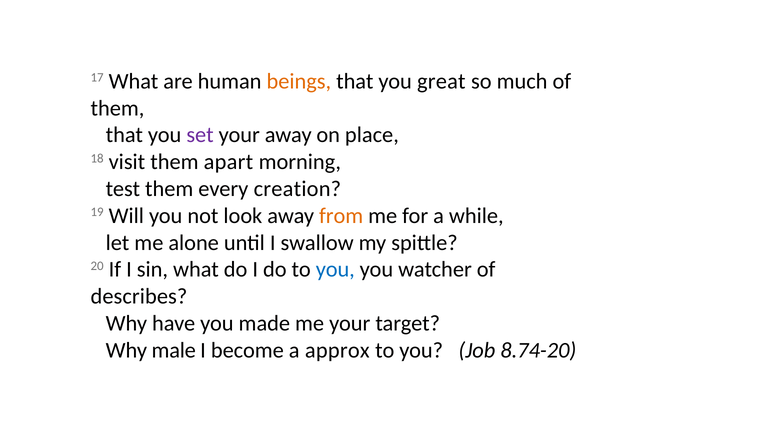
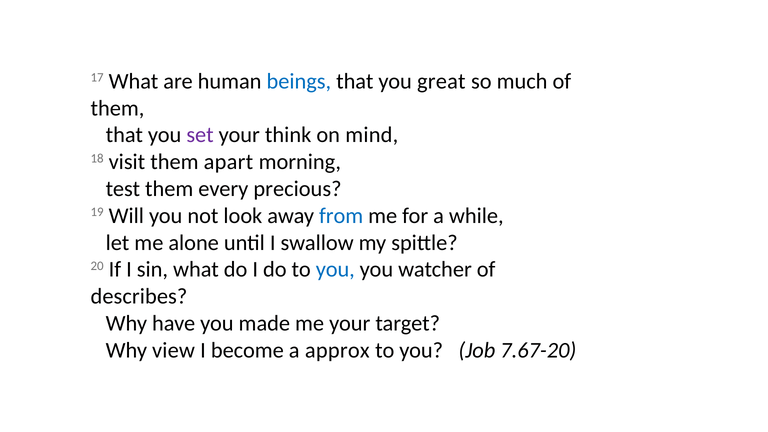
beings colour: orange -> blue (299, 81)
your away: away -> think (288, 135)
place: place -> mind (372, 135)
creation: creation -> precious (297, 189)
from colour: orange -> blue (341, 216)
male: male -> view (174, 350)
8.74-20: 8.74-20 -> 7.67-20 (538, 350)
